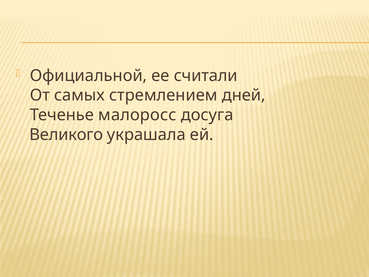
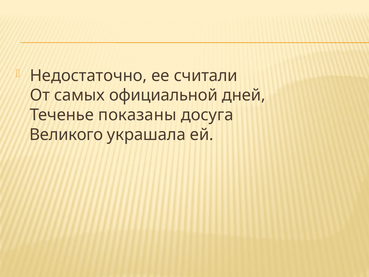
Официальной: Официальной -> Недостаточно (88, 76)
стремлением: стремлением -> официальной (163, 95)
малоросс: малоросс -> показаны (137, 115)
